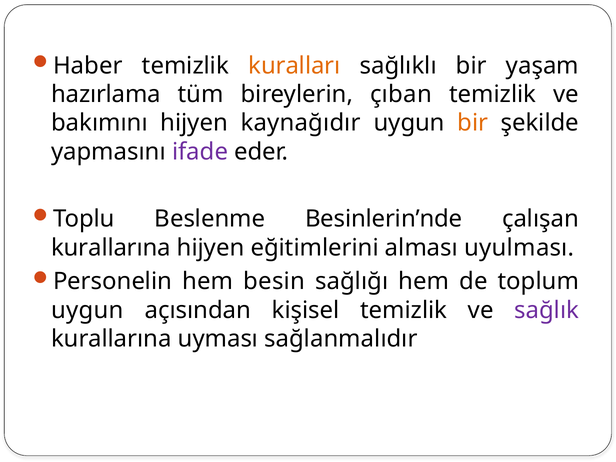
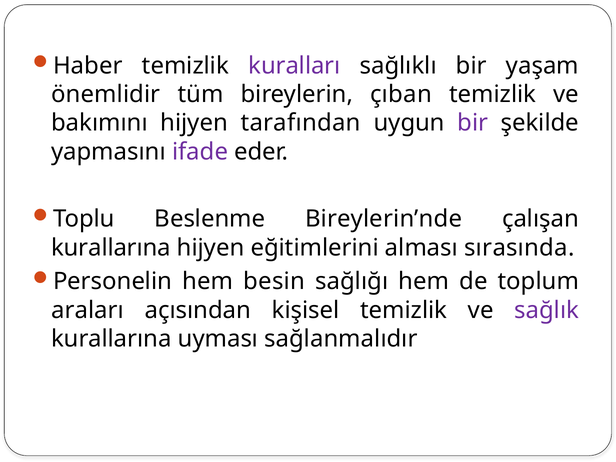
kuralları colour: orange -> purple (294, 66)
hazırlama: hazırlama -> önemlidir (106, 94)
kaynağıdır: kaynağıdır -> tarafından (301, 123)
bir colour: orange -> purple (473, 123)
Besinlerin’nde: Besinlerin’nde -> Bireylerin’nde (384, 219)
uyulması: uyulması -> sırasında (519, 248)
uygun: uygun -> araları (88, 310)
